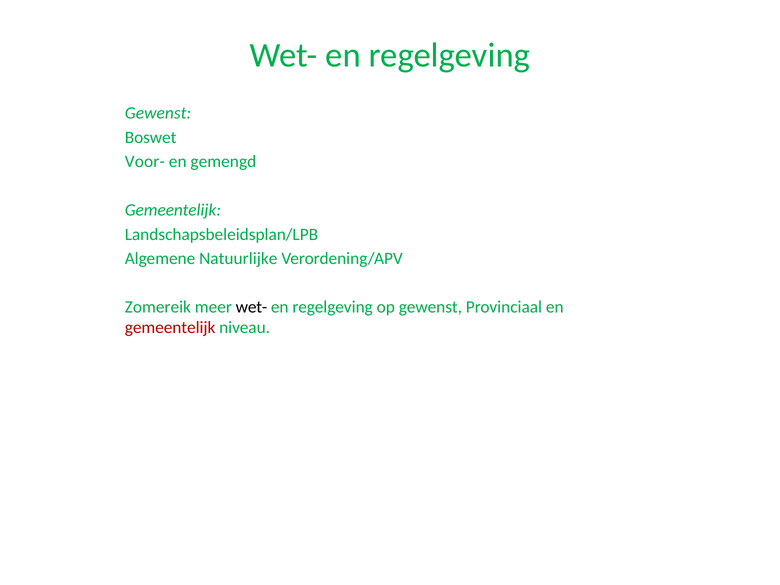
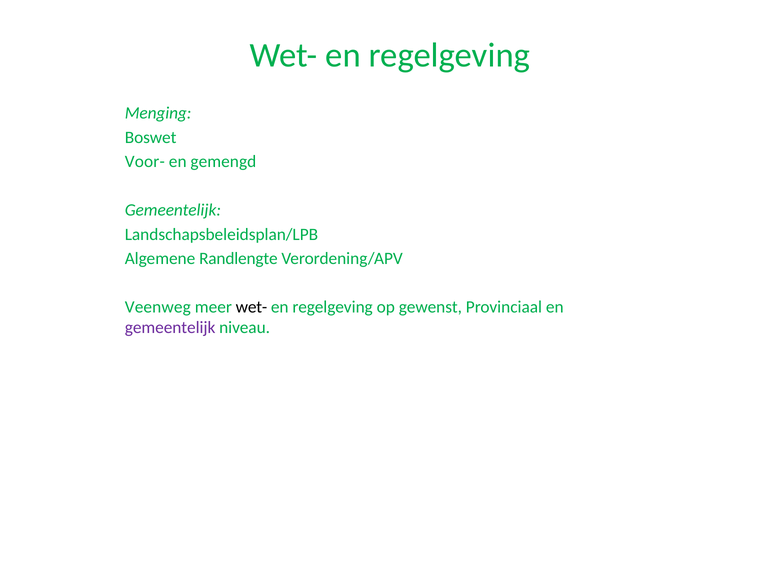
Gewenst: Gewenst -> Menging (158, 113)
Natuurlijke: Natuurlijke -> Randlengte (238, 259)
Zomereik: Zomereik -> Veenweg (158, 307)
gemeentelijk colour: red -> purple (170, 328)
